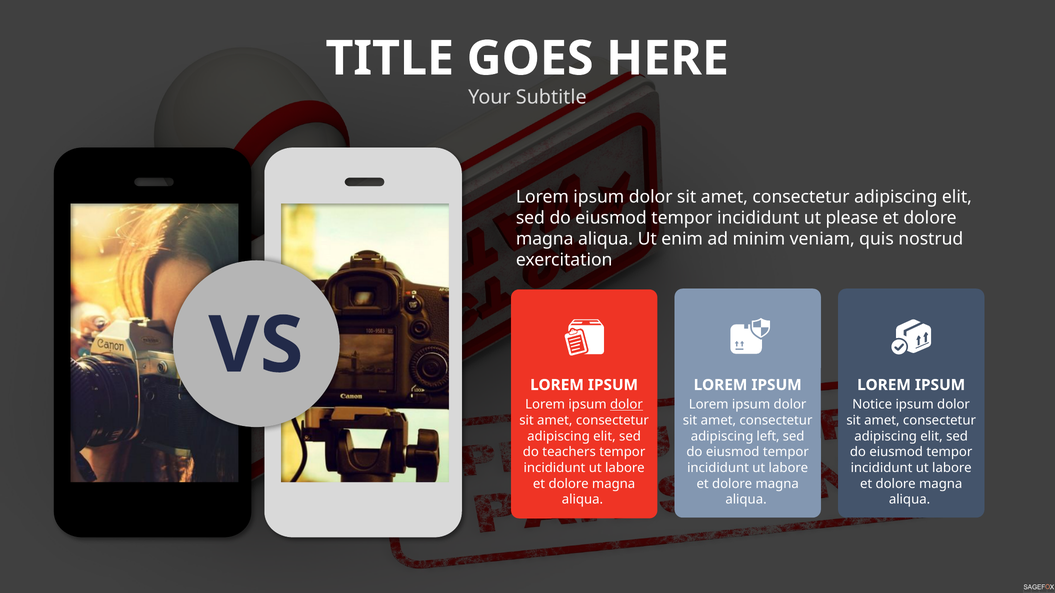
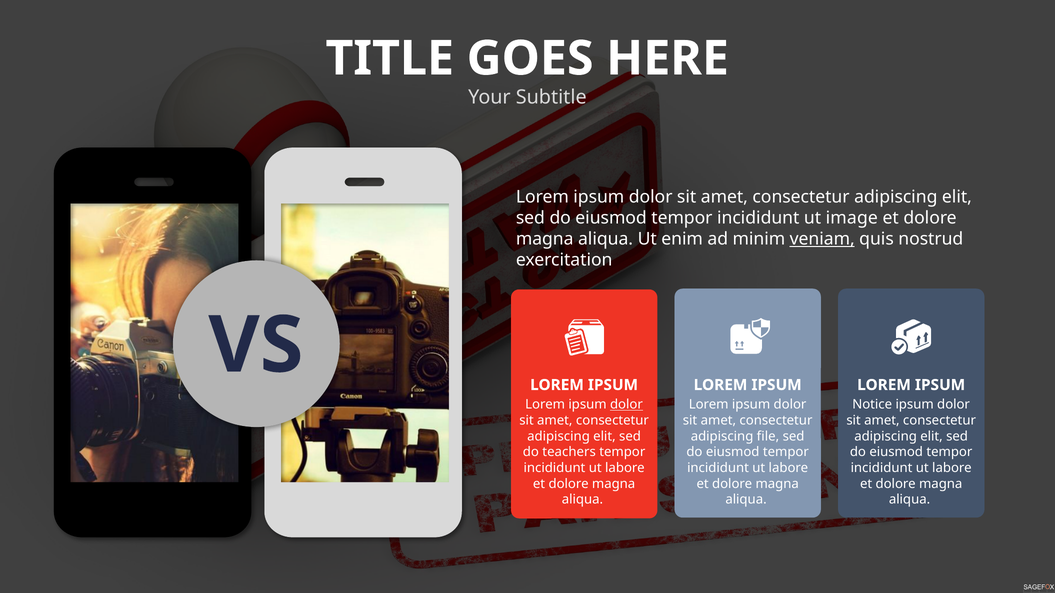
please: please -> image (852, 218)
veniam underline: none -> present (822, 239)
left: left -> file (768, 437)
